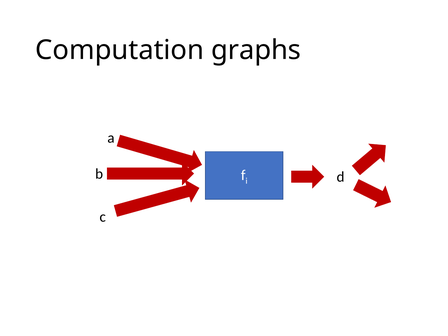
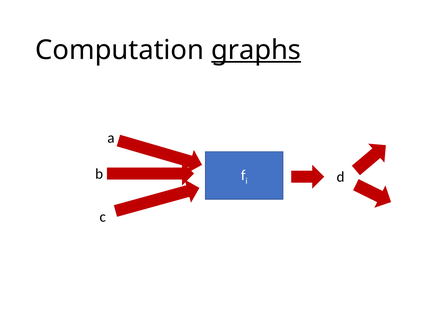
graphs underline: none -> present (256, 50)
